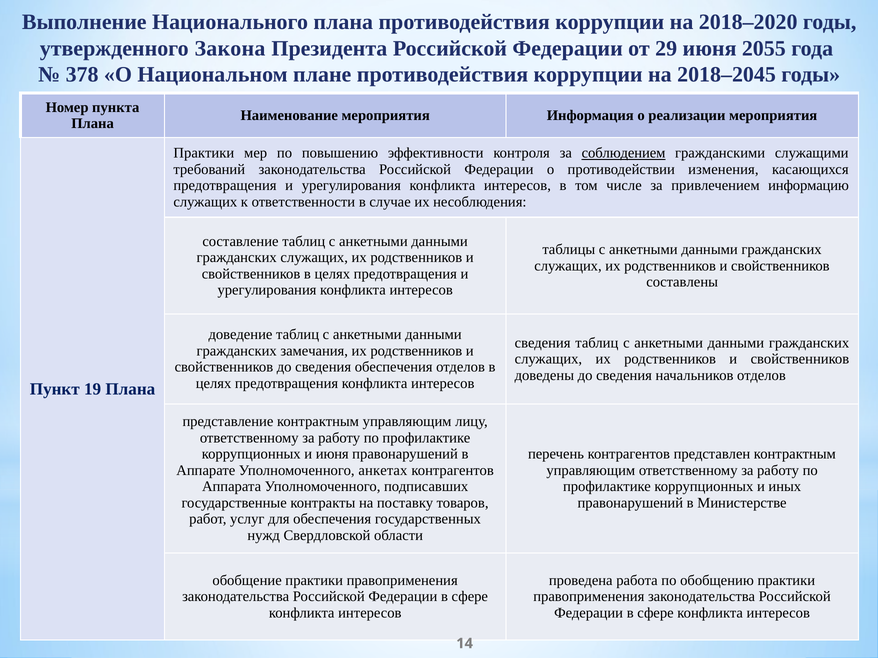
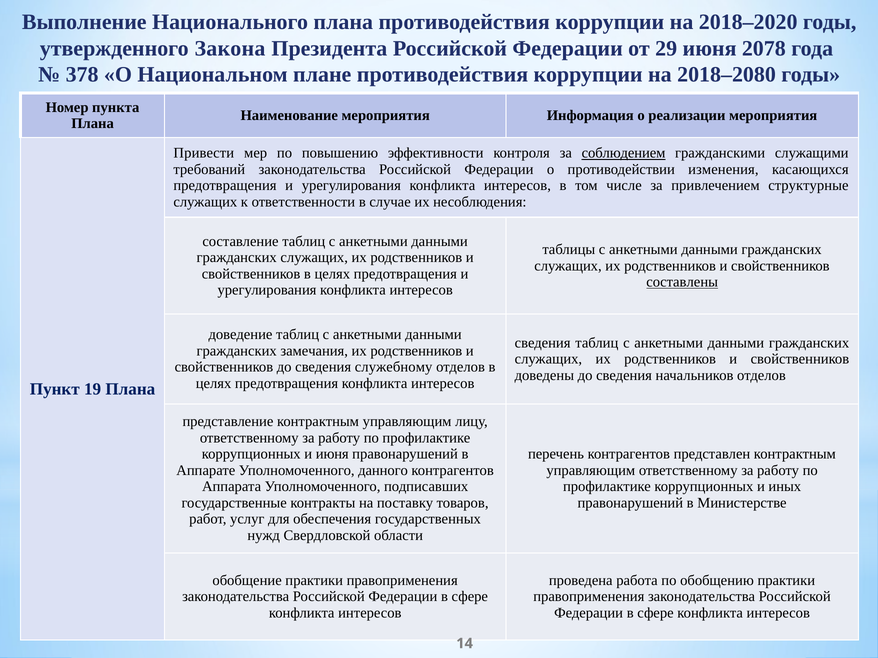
2055: 2055 -> 2078 (764, 48)
2018–2045: 2018–2045 -> 2018–2080 (727, 75)
Практики: Практики -> Привести (204, 153)
информацию: информацию -> структурные (808, 186)
составлены underline: none -> present (682, 282)
сведения обеспечения: обеспечения -> служебному (394, 367)
анкетах: анкетах -> данного (383, 471)
